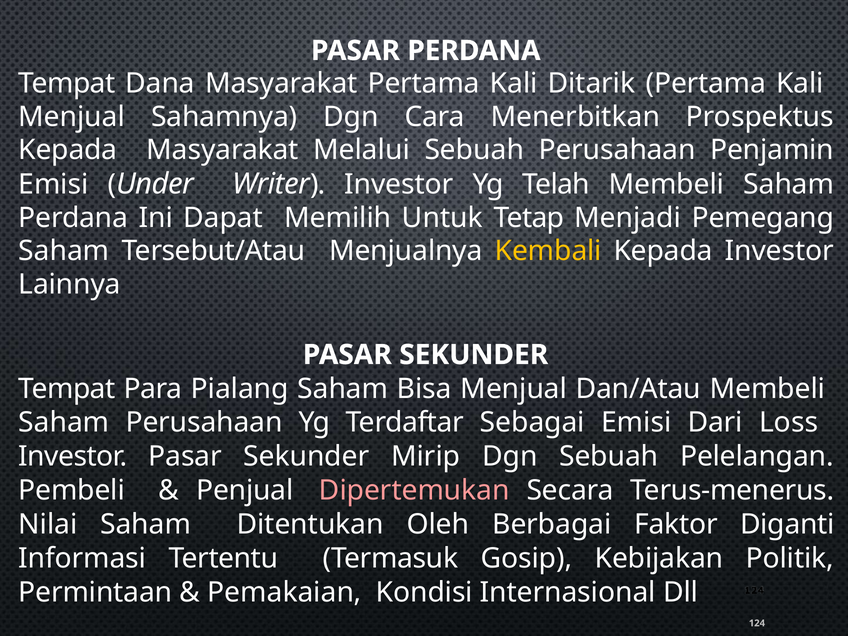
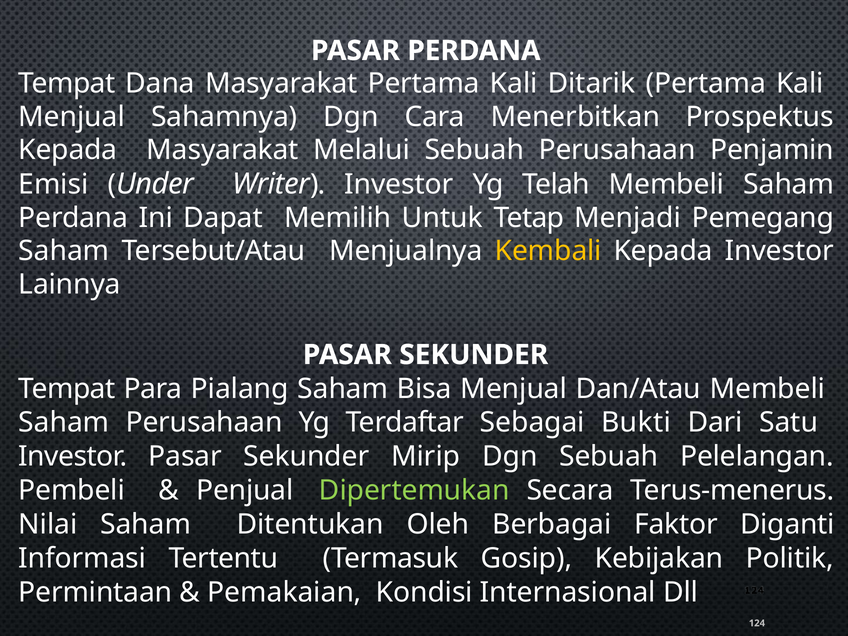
Sebagai Emisi: Emisi -> Bukti (636, 423)
Loss: Loss -> Satu (789, 423)
Dipertemukan colour: pink -> light green (414, 490)
